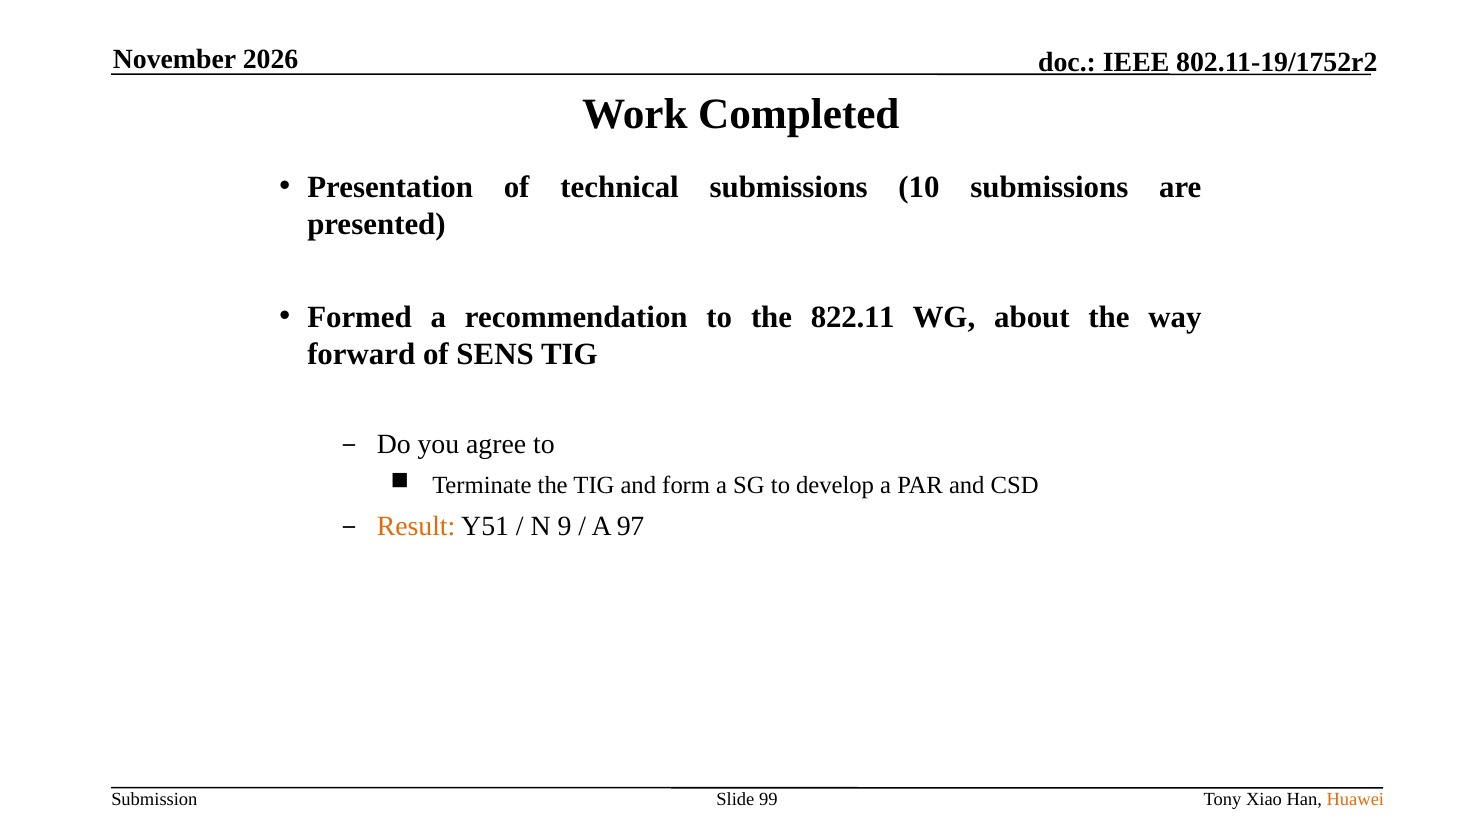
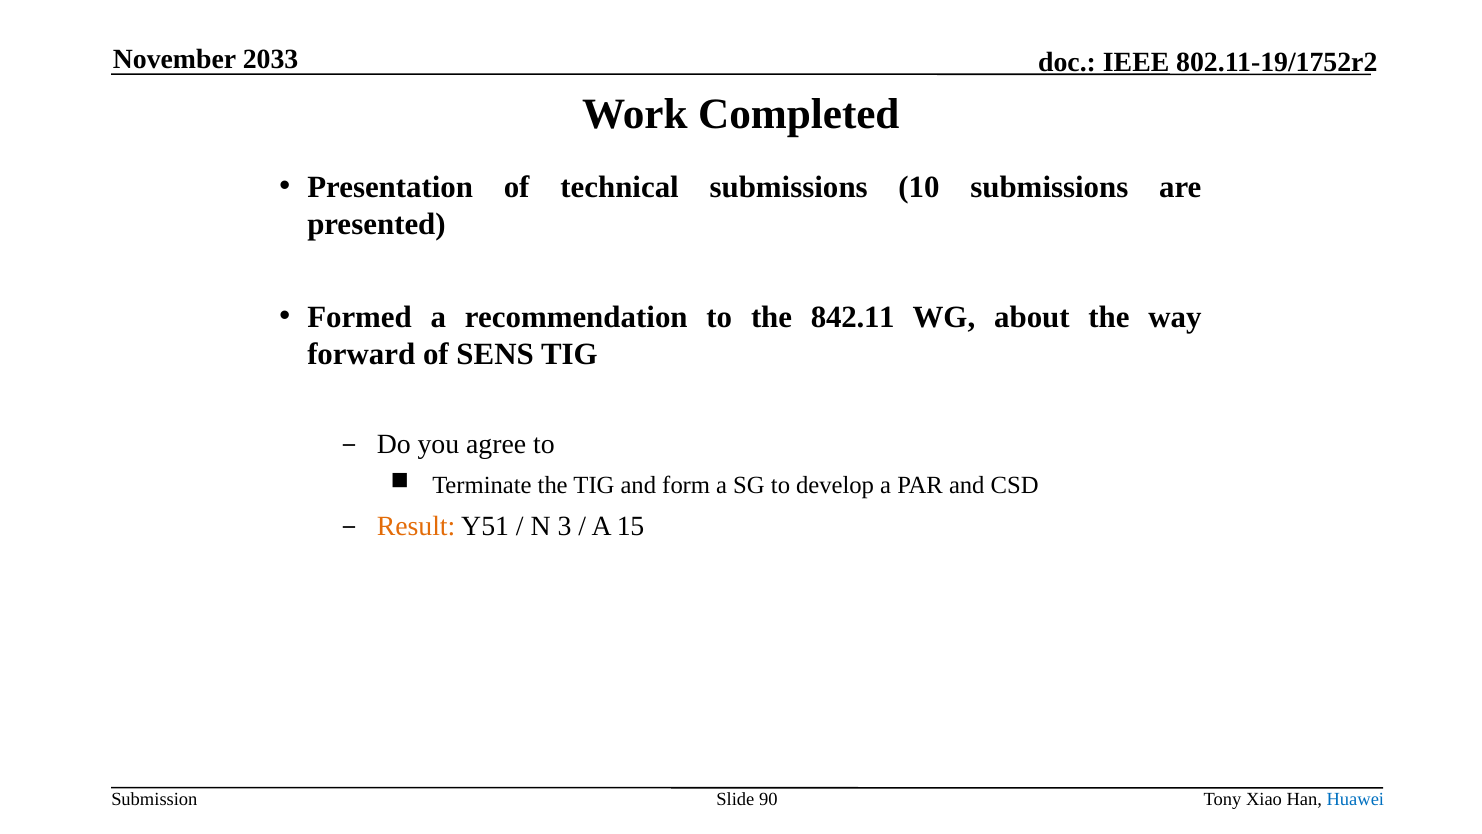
2026: 2026 -> 2033 (271, 59)
822.11: 822.11 -> 842.11 (853, 317)
9: 9 -> 3 (564, 526)
97: 97 -> 15 (631, 526)
99: 99 -> 90 (768, 800)
Huawei colour: orange -> blue (1355, 800)
